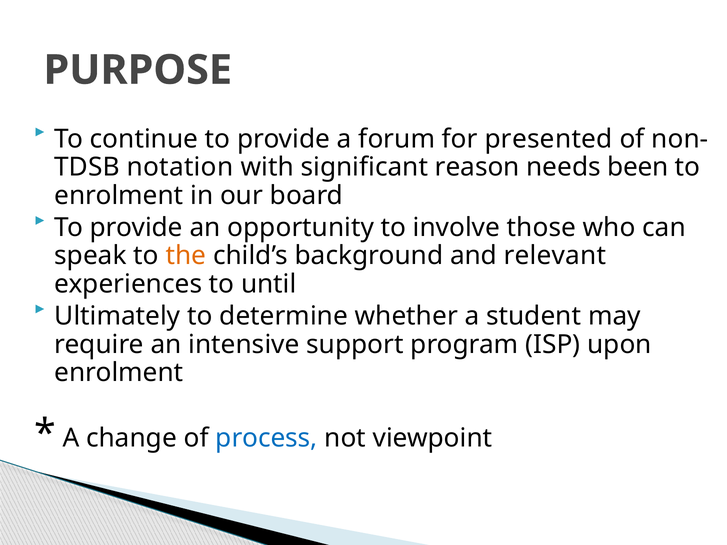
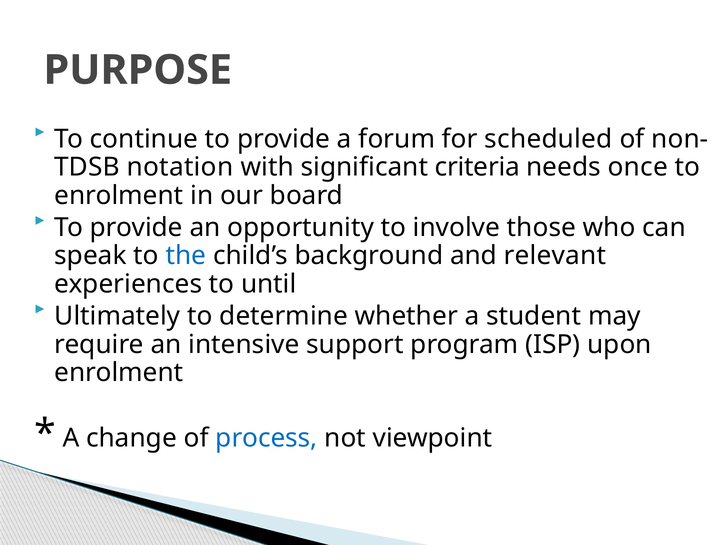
presented: presented -> scheduled (549, 139)
reason: reason -> criteria (477, 167)
been: been -> once (638, 167)
the colour: orange -> blue (186, 256)
